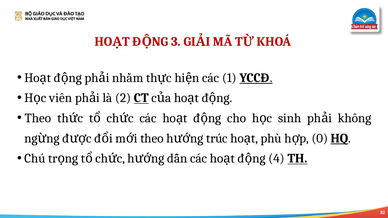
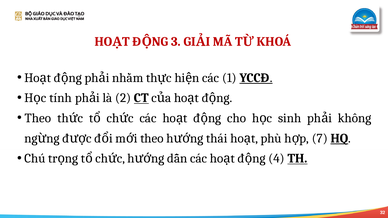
viên: viên -> tính (61, 98)
trúc: trúc -> thái (217, 138)
0: 0 -> 7 (320, 138)
